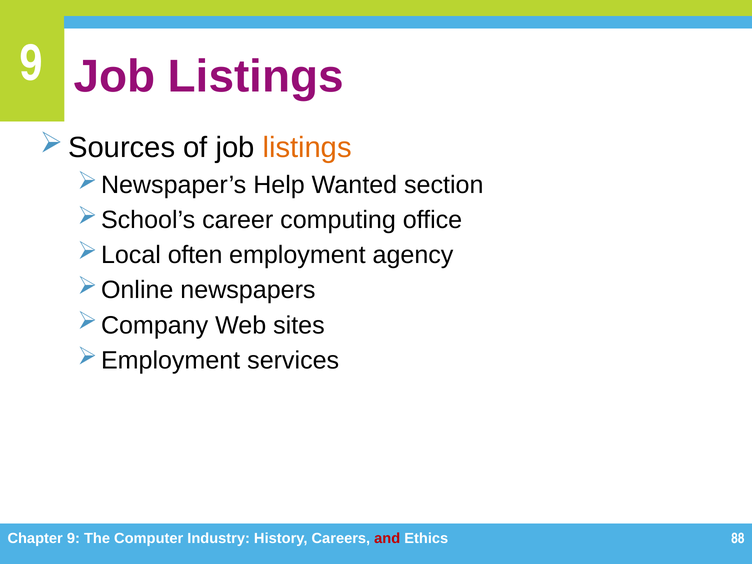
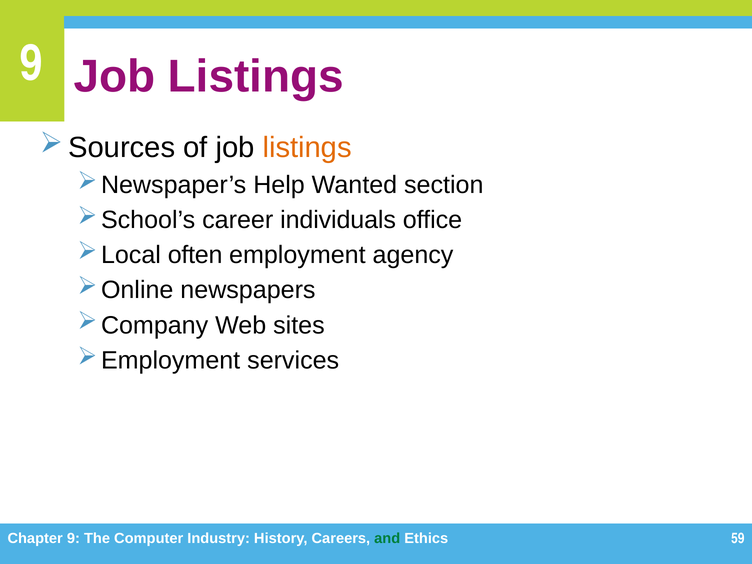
computing: computing -> individuals (338, 220)
and colour: red -> green (387, 538)
88: 88 -> 59 (738, 538)
